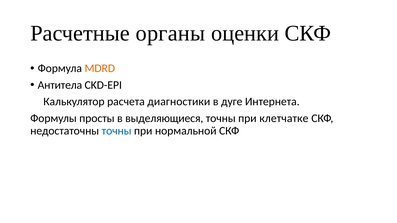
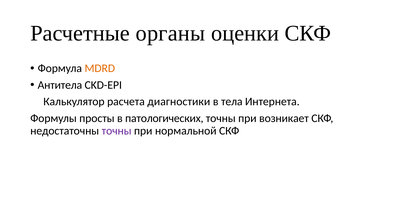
дуге: дуге -> тела (232, 102)
выделяющиеся: выделяющиеся -> патологических (164, 118)
клетчатке: клетчатке -> возникает (284, 118)
точны colour: blue -> purple (117, 131)
